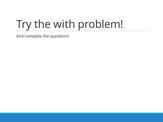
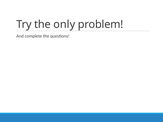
with: with -> only (64, 24)
